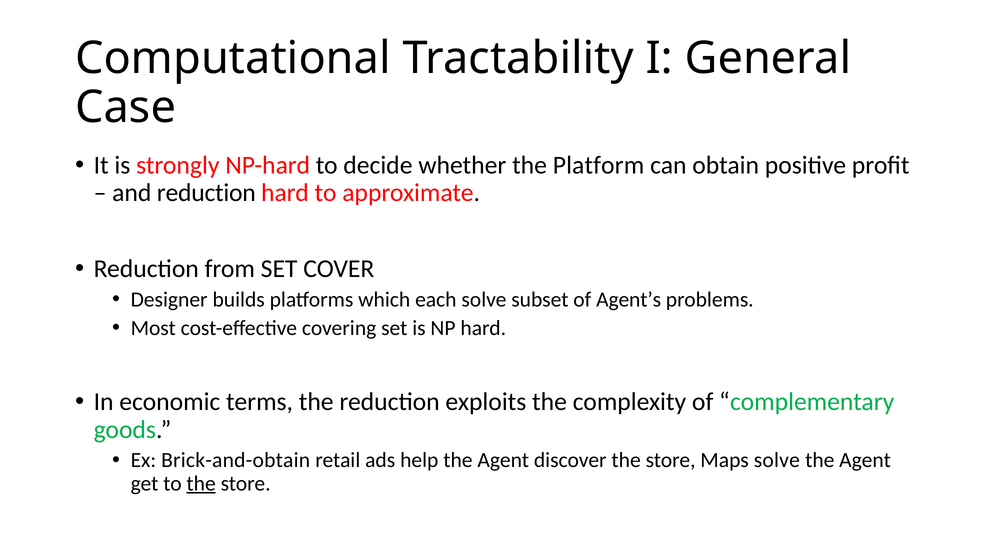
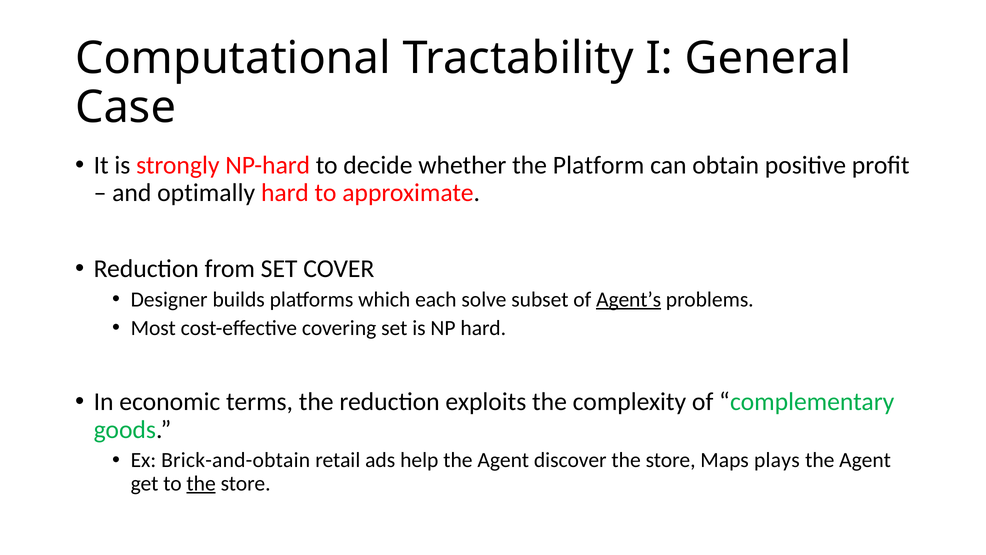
and reduction: reduction -> optimally (206, 193)
Agent’s underline: none -> present (629, 299)
Maps solve: solve -> plays (777, 460)
